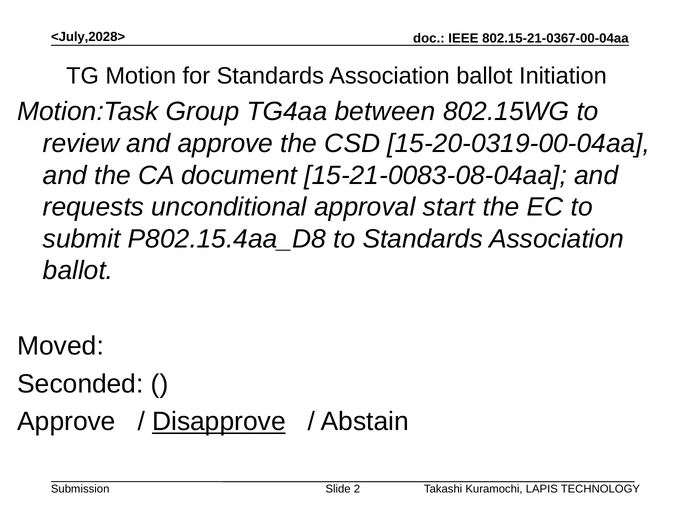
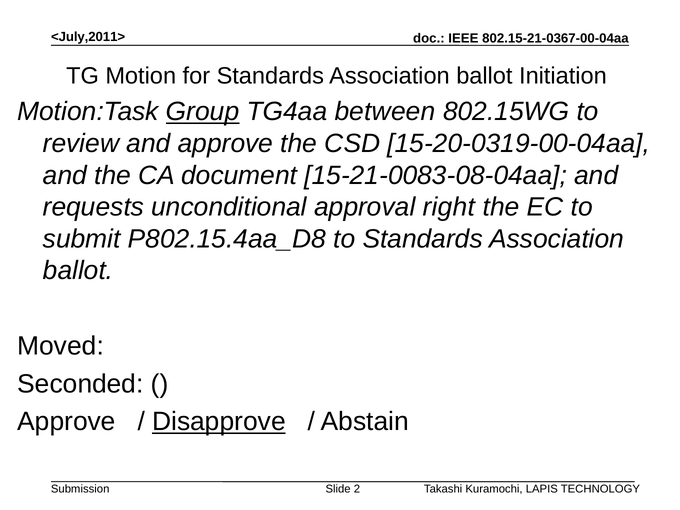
<July,2028>: <July,2028> -> <July,2011> (88, 37)
Group underline: none -> present (203, 112)
start: start -> right (449, 207)
